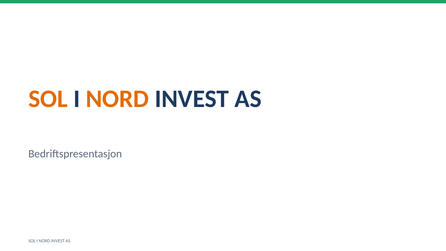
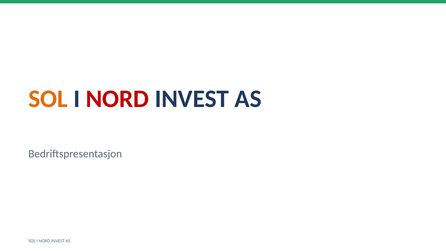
NORD colour: orange -> red (117, 99)
